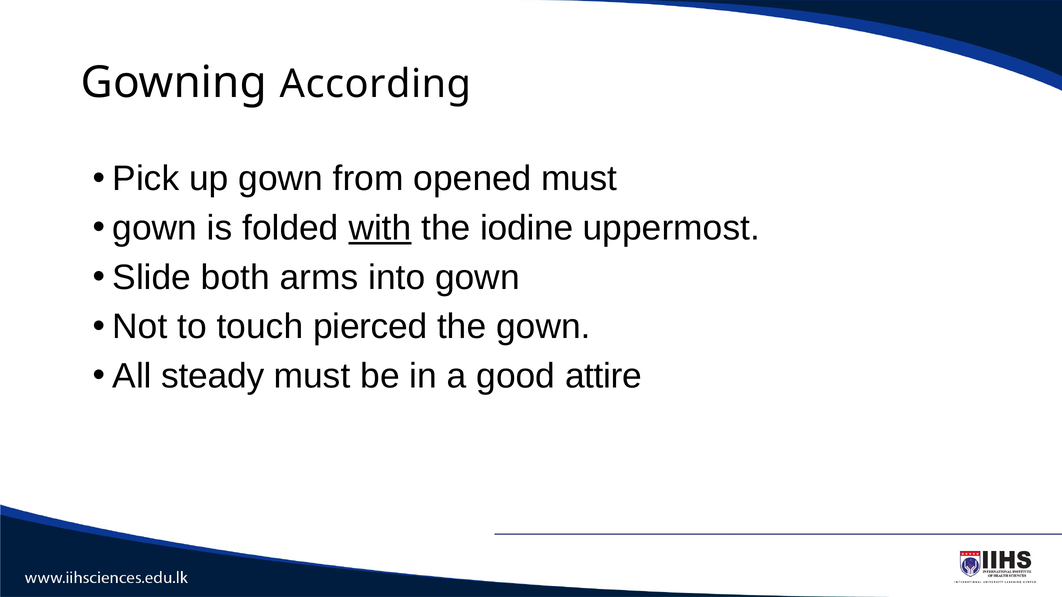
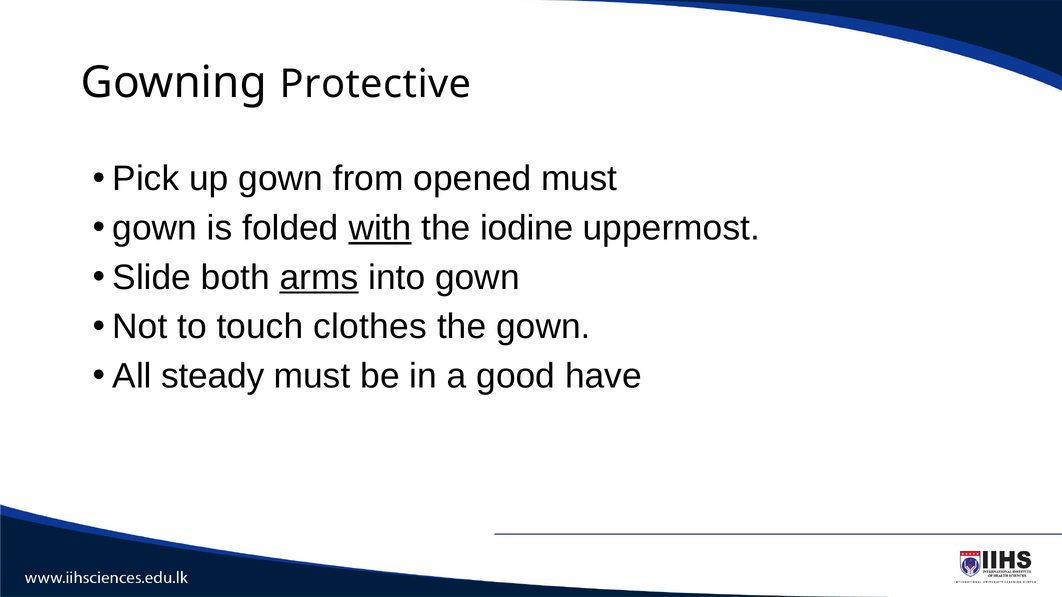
According: According -> Protective (376, 84)
arms underline: none -> present (319, 278)
pierced: pierced -> clothes (370, 327)
attire: attire -> have (603, 376)
